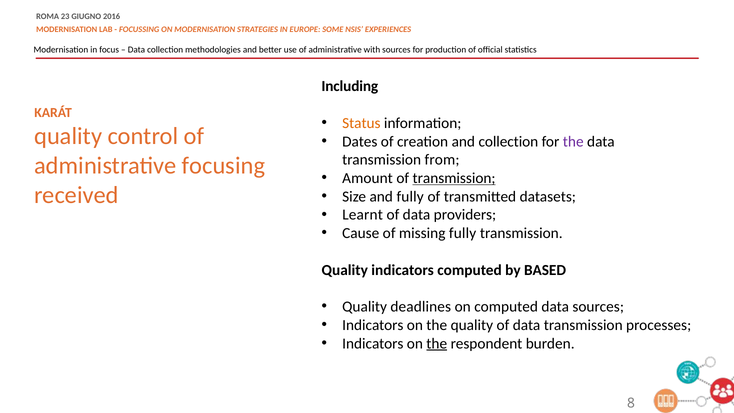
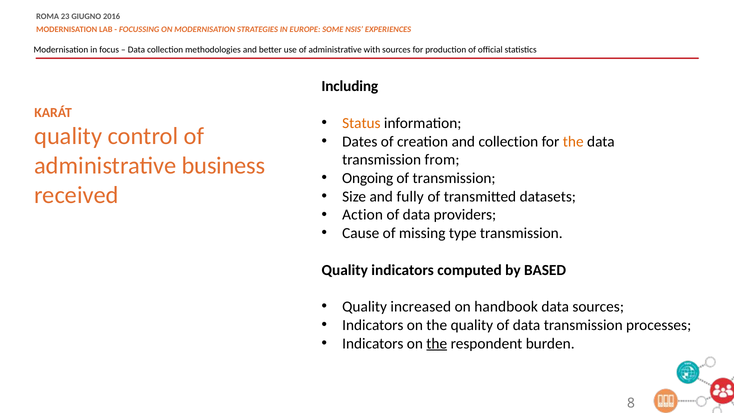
the colour: purple -> orange (573, 141)
focusing: focusing -> business (224, 166)
Amount: Amount -> Ongoing (368, 178)
transmission underline: present -> none (454, 178)
Learnt: Learnt -> Action (363, 215)
missing fully: fully -> type (463, 233)
deadlines: deadlines -> increased (421, 307)
on computed: computed -> handbook (506, 307)
